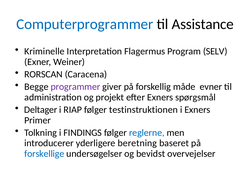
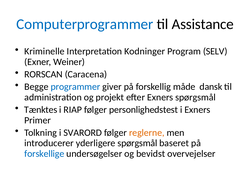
Flagermus: Flagermus -> Kodninger (145, 52)
programmer colour: purple -> blue (75, 87)
evner: evner -> dansk (211, 87)
Deltager: Deltager -> Tænktes (41, 110)
testinstruktionen: testinstruktionen -> personlighedstest (144, 110)
FINDINGS: FINDINGS -> SVARORD (83, 133)
reglerne colour: blue -> orange (147, 133)
yderligere beretning: beretning -> spørgsmål (137, 144)
